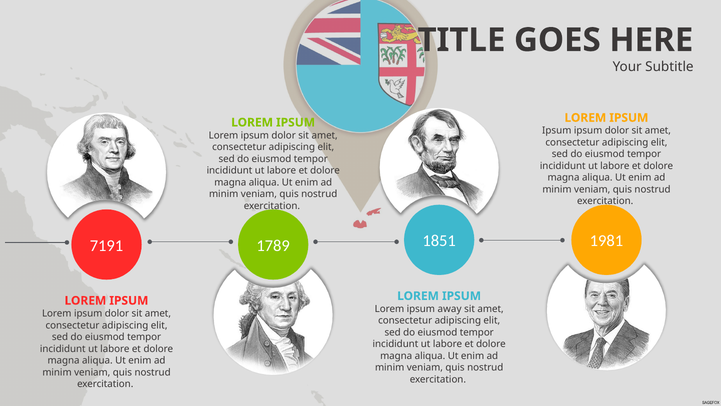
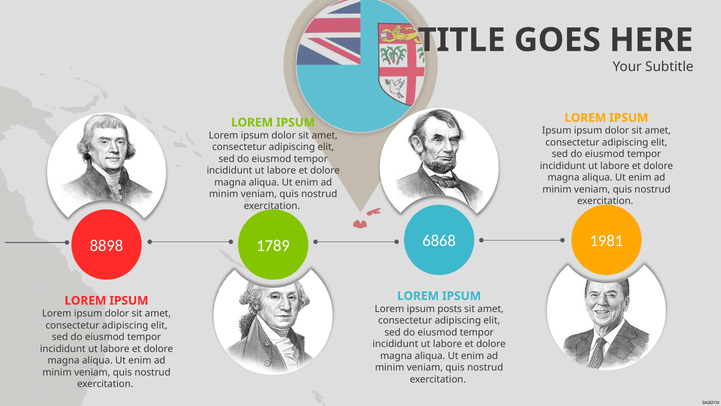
1851: 1851 -> 6868 (439, 241)
7191: 7191 -> 8898 (106, 245)
away: away -> posts (450, 309)
